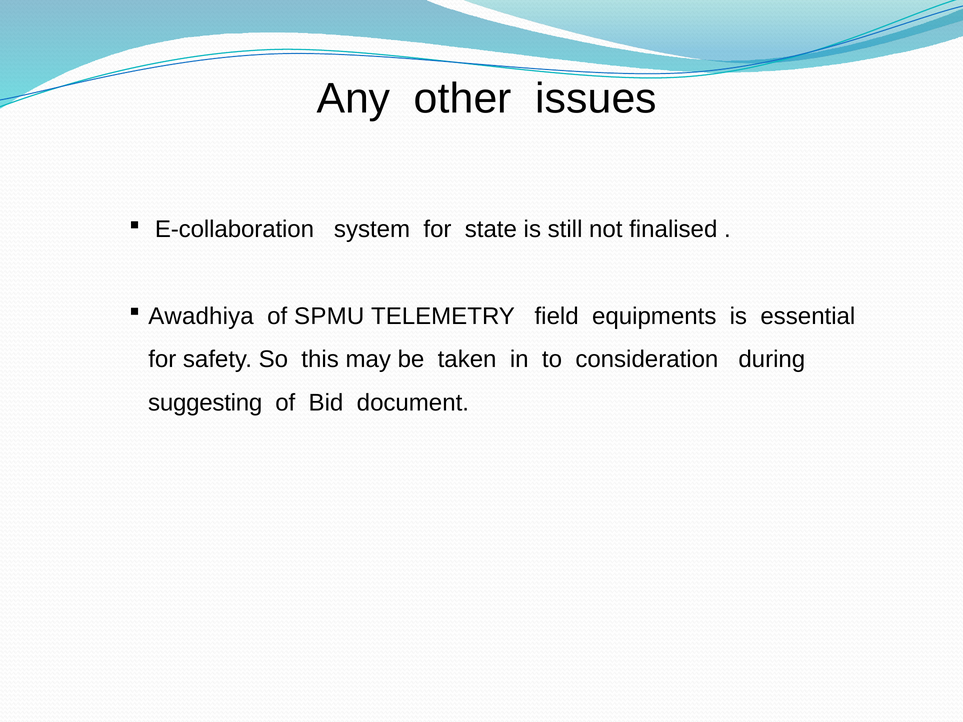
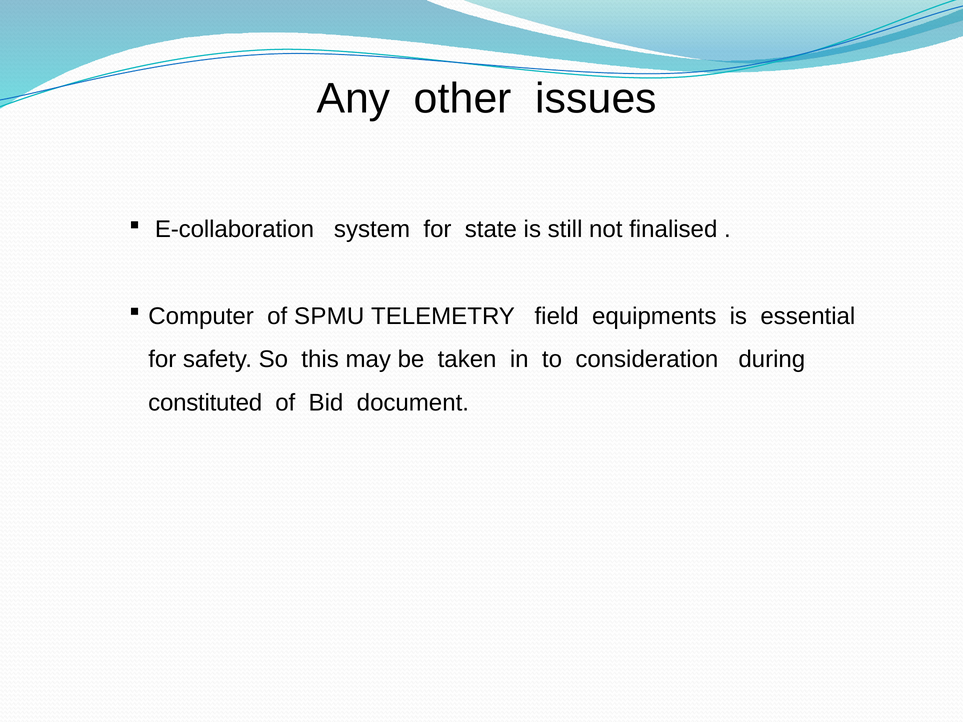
Awadhiya: Awadhiya -> Computer (201, 316)
suggesting: suggesting -> constituted (205, 403)
